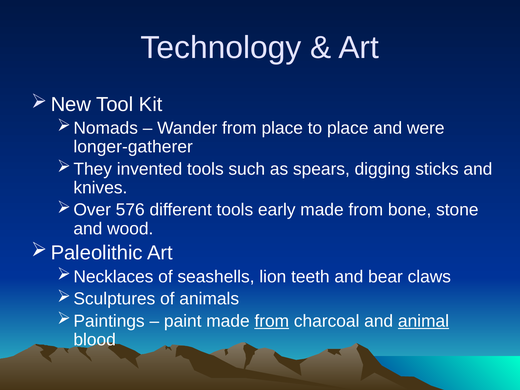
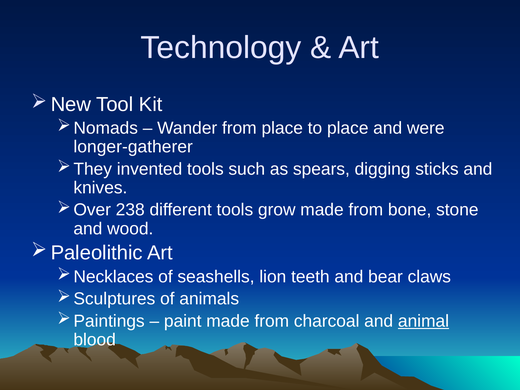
576: 576 -> 238 (130, 210)
early: early -> grow (277, 210)
from underline: present -> none (272, 321)
